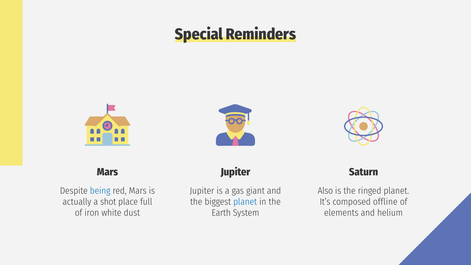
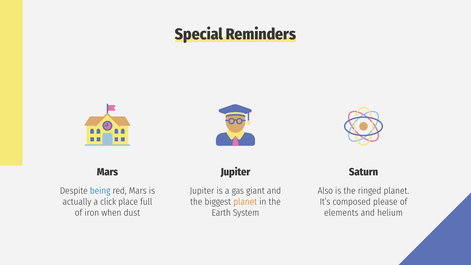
shot: shot -> click (108, 202)
planet colour: blue -> orange (245, 202)
offline: offline -> please (385, 202)
white: white -> when (111, 213)
